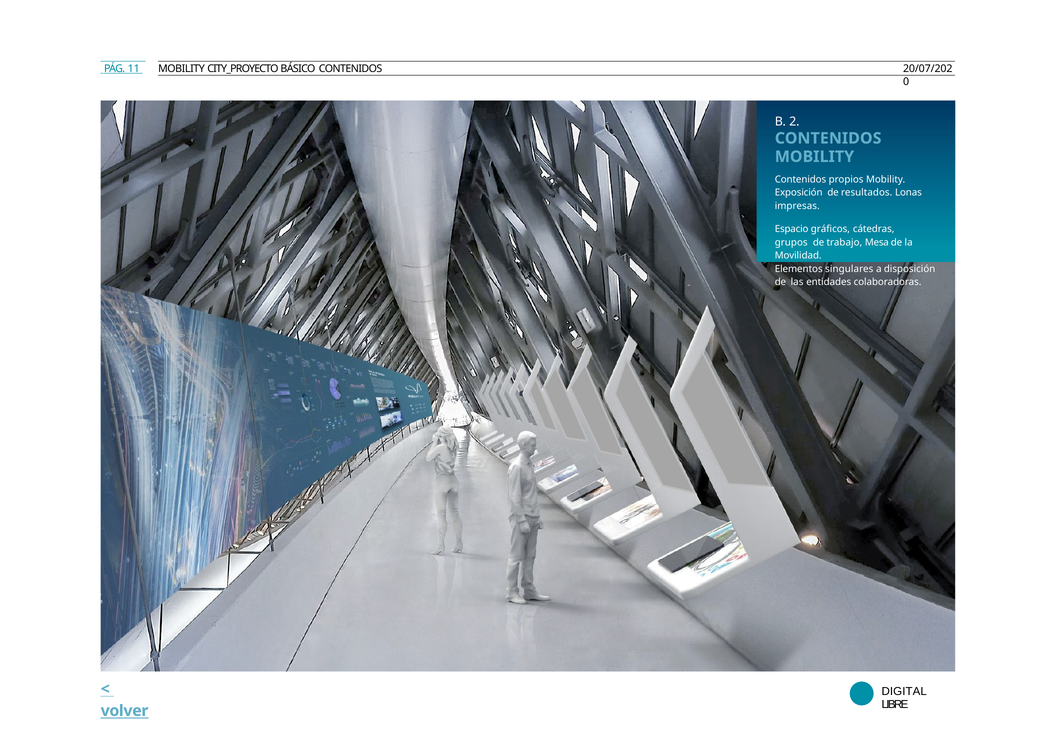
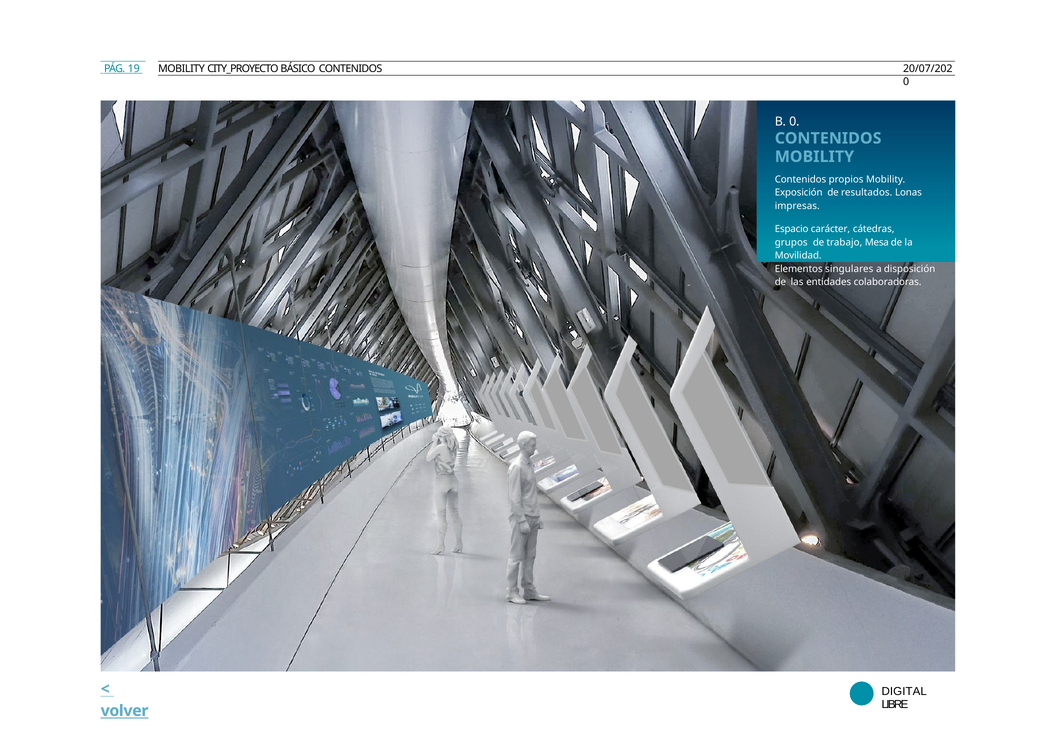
11: 11 -> 19 (134, 69)
B 2: 2 -> 0 (794, 122)
gráficos: gráficos -> carácter (830, 229)
